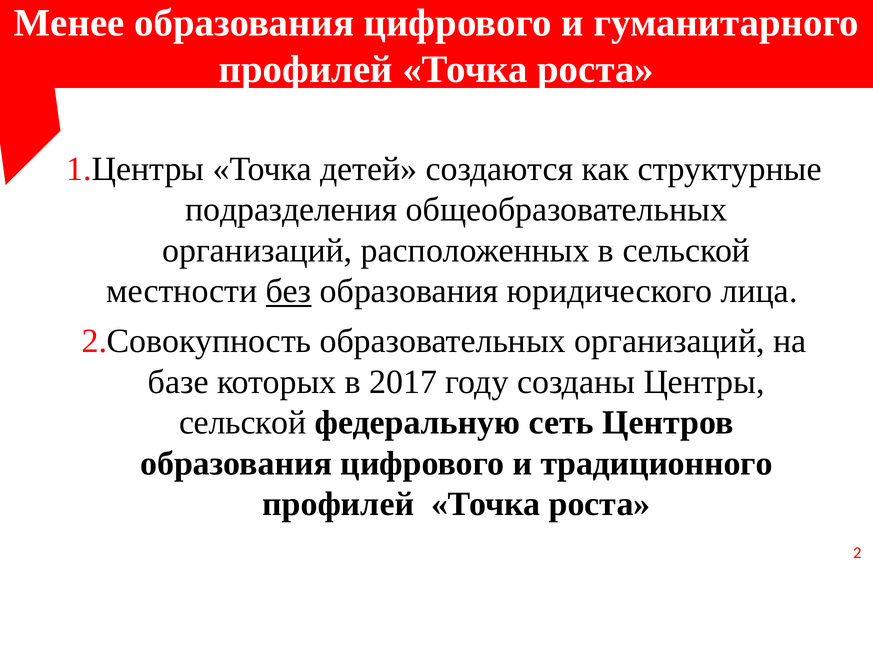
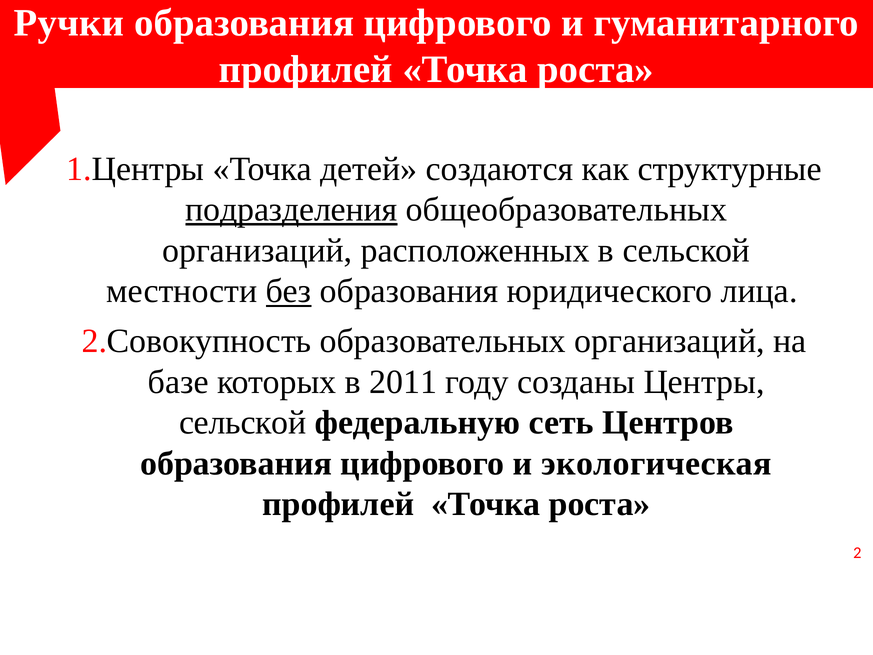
Менее: Менее -> Ручки (69, 23)
подразделения underline: none -> present (291, 210)
2017: 2017 -> 2011 (403, 382)
традиционного: традиционного -> экологическая (656, 463)
